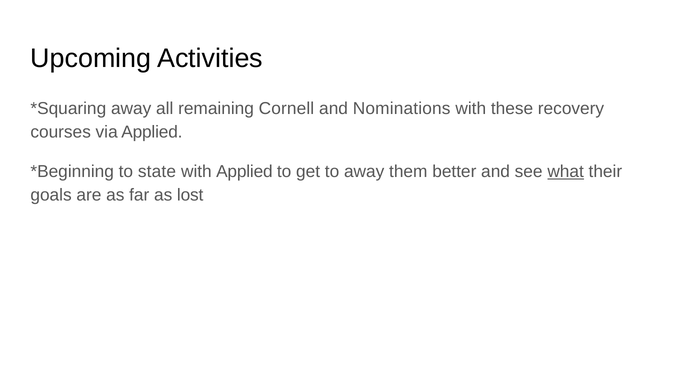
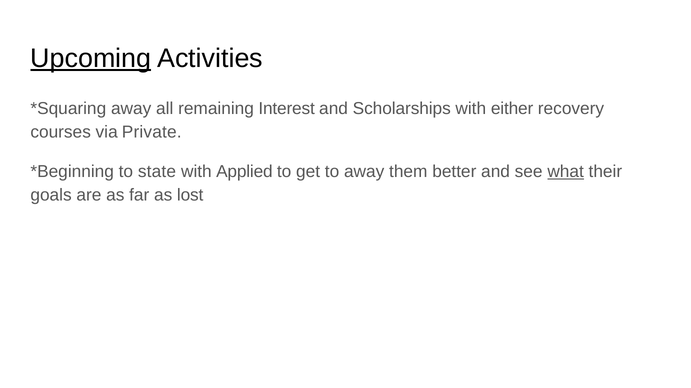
Upcoming underline: none -> present (91, 59)
Cornell: Cornell -> Interest (287, 109)
Nominations: Nominations -> Scholarships (402, 109)
these: these -> either (512, 109)
via Applied: Applied -> Private (152, 132)
